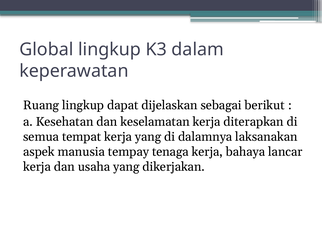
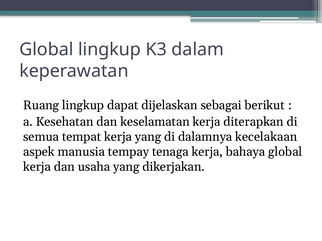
laksanakan: laksanakan -> kecelakaan (266, 137)
bahaya lancar: lancar -> global (285, 152)
